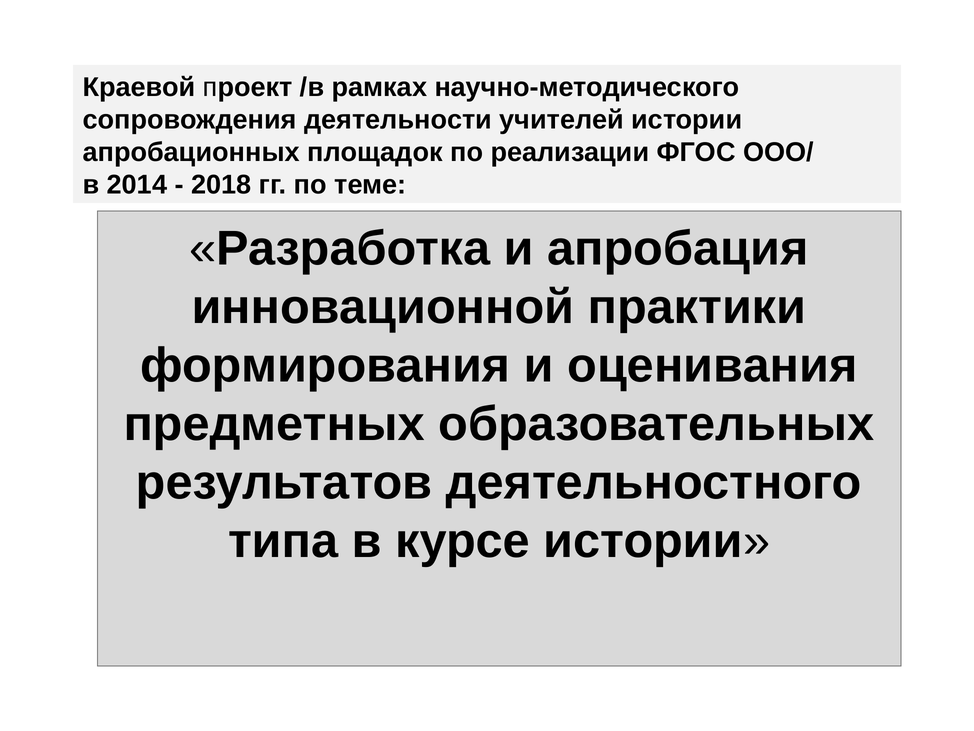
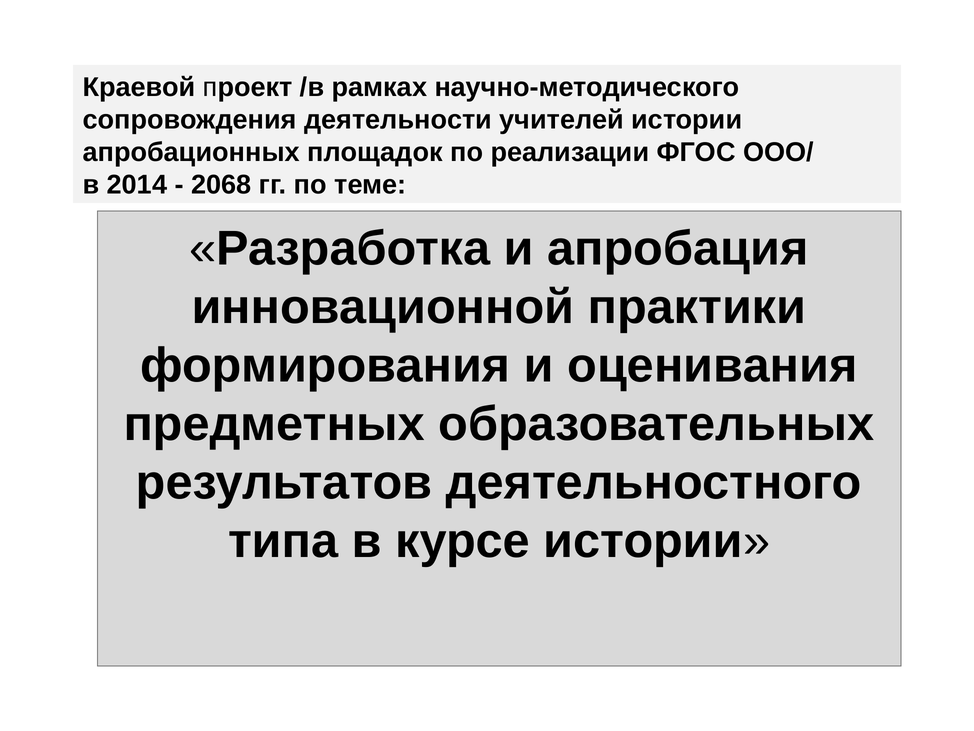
2018: 2018 -> 2068 (221, 184)
